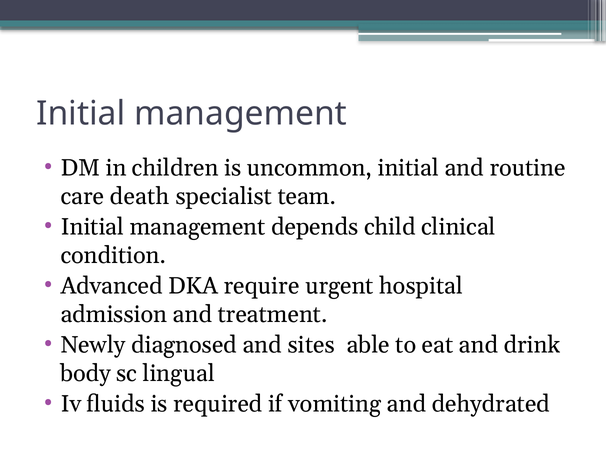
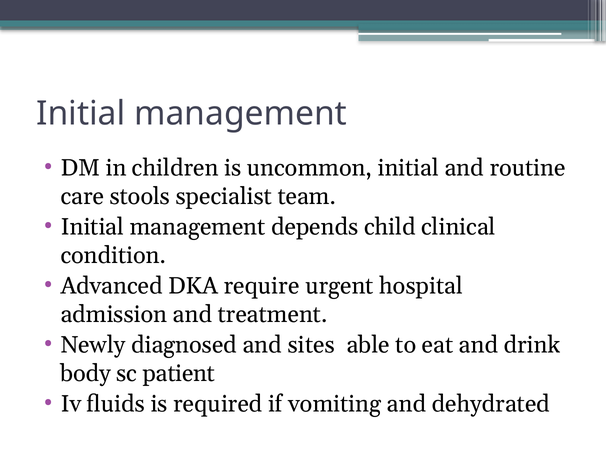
death: death -> stools (140, 196)
lingual: lingual -> patient (179, 373)
